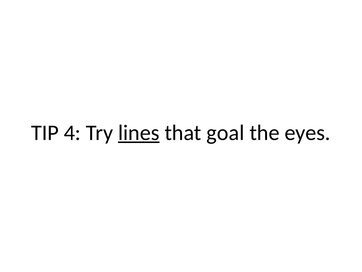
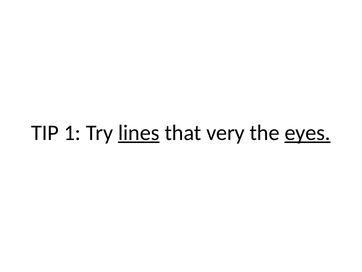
4: 4 -> 1 (72, 132)
goal: goal -> very (225, 132)
eyes underline: none -> present (308, 132)
